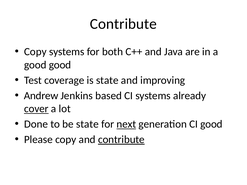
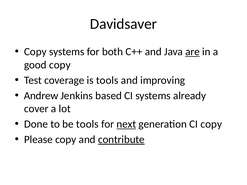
Contribute: Contribute -> Davidsaver (123, 24)
are underline: none -> present (193, 52)
good good: good -> copy (60, 65)
is state: state -> tools (107, 80)
cover underline: present -> none (36, 109)
be state: state -> tools (87, 124)
CI good: good -> copy (211, 124)
